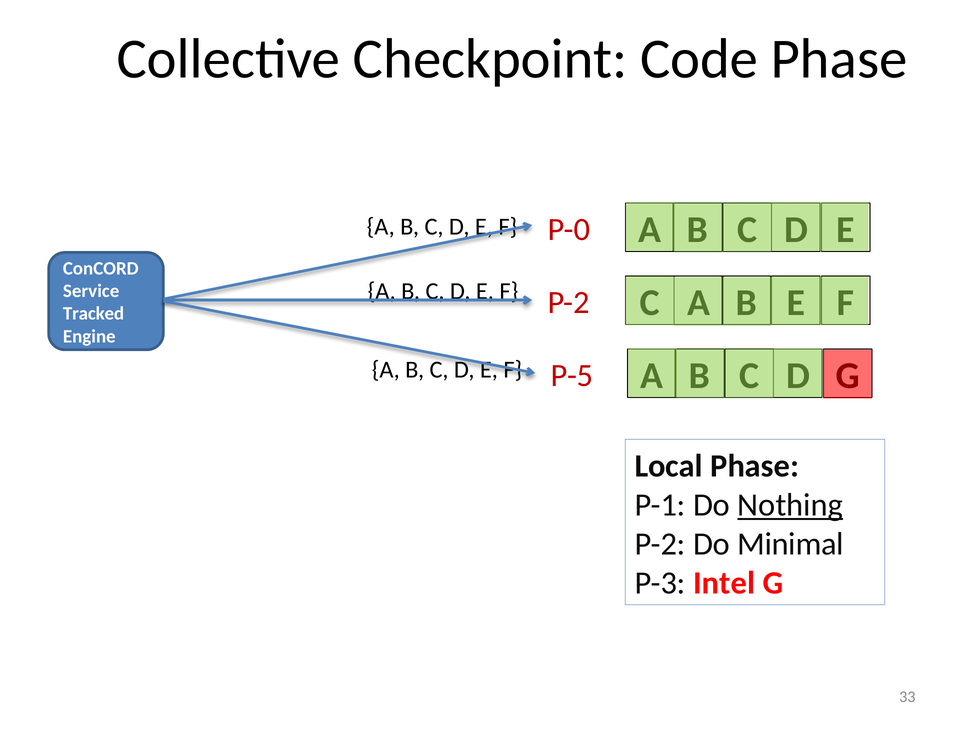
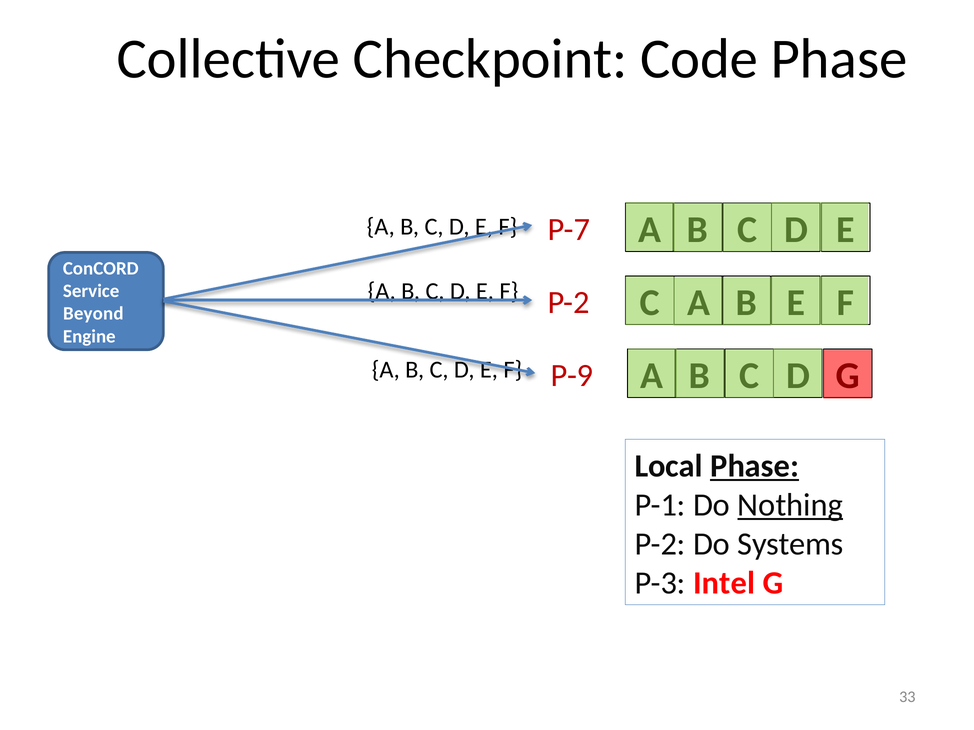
P-0: P-0 -> P-7 (569, 230)
Tracked: Tracked -> Beyond (93, 314)
P-5: P-5 -> P-9 (572, 376)
Phase underline: none -> present (755, 466)
Minimal: Minimal -> Systems (790, 544)
